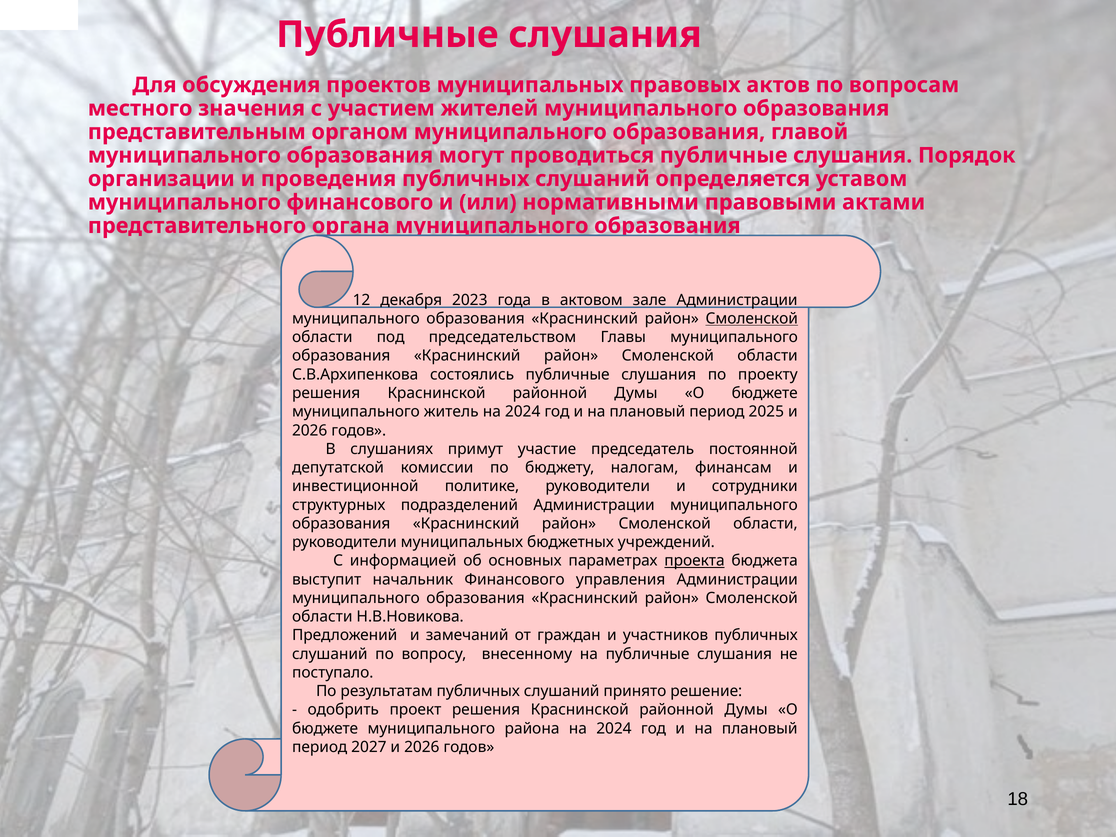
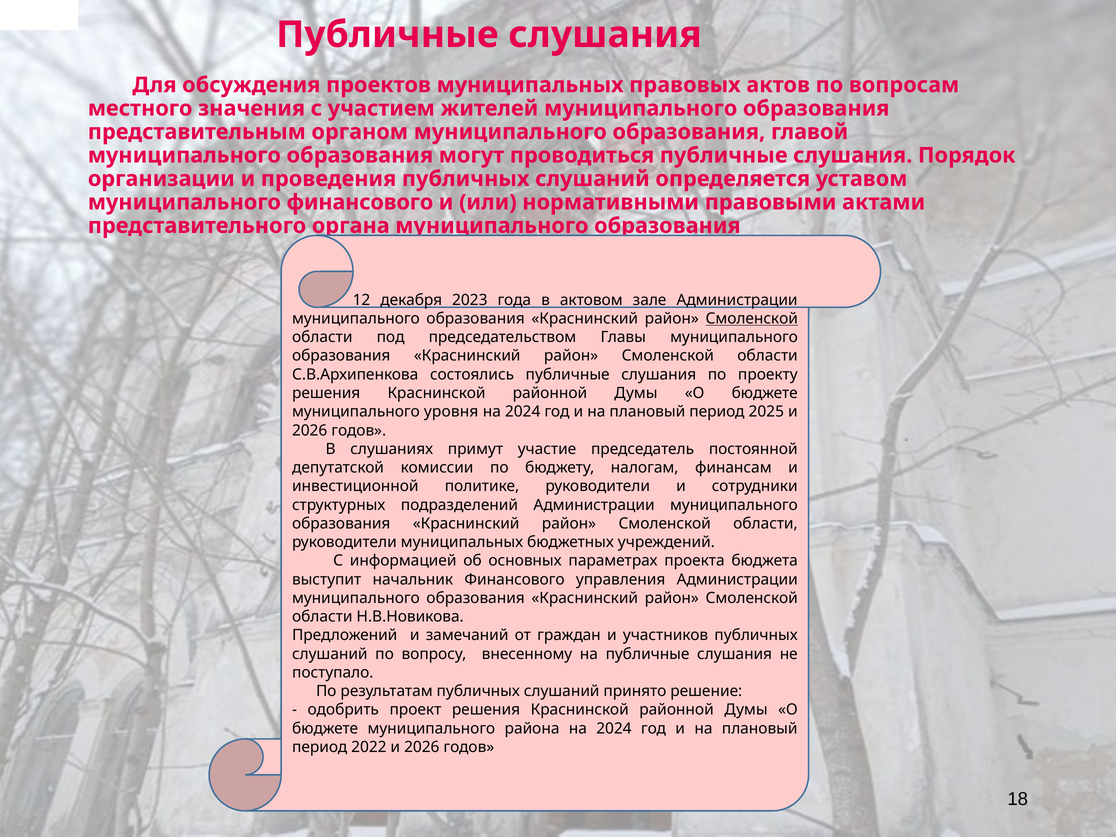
житель: житель -> уровня (451, 412)
проекта underline: present -> none (694, 561)
2027: 2027 -> 2022 (369, 747)
